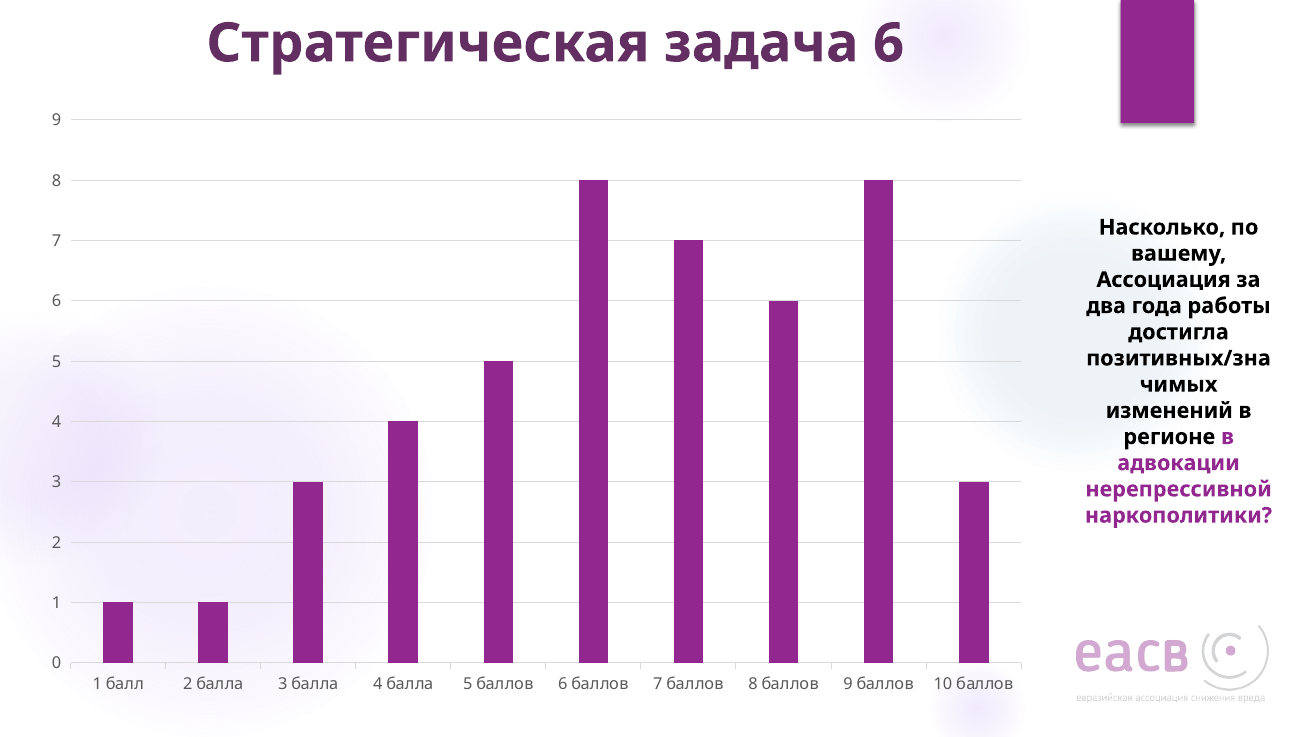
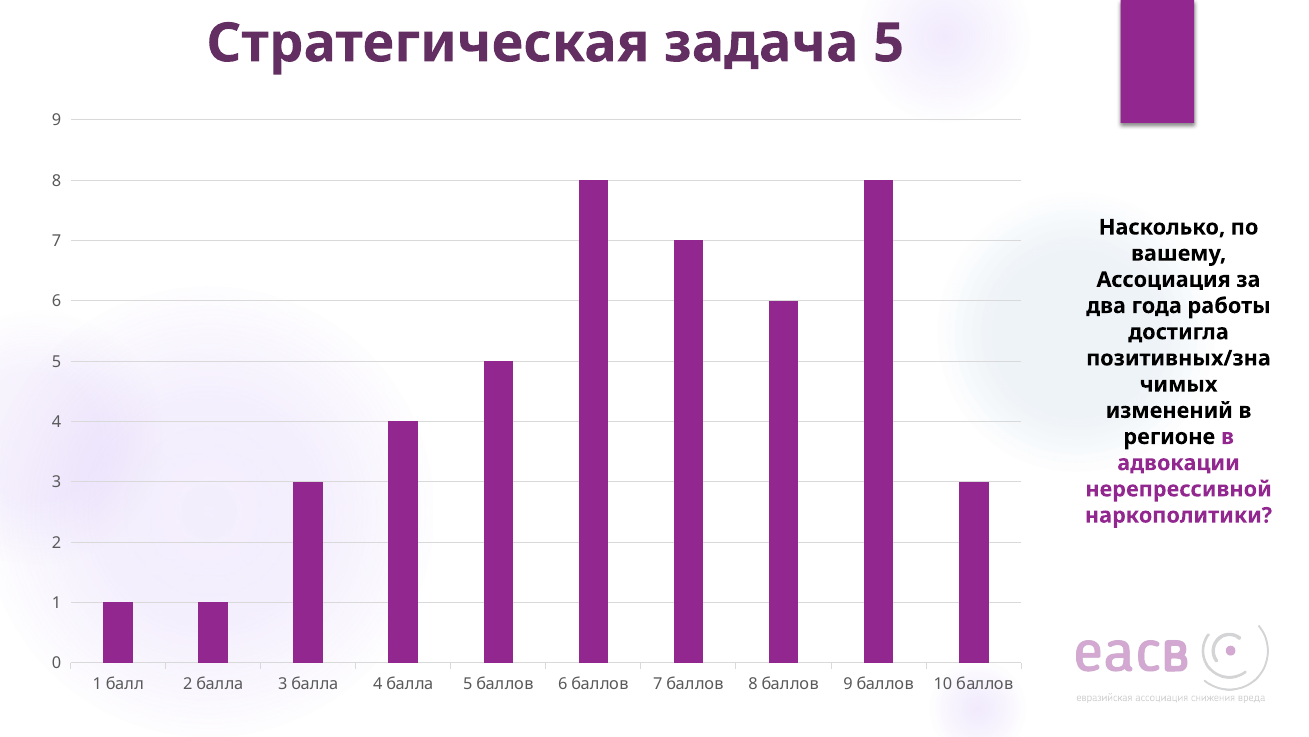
задача 6: 6 -> 5 (889, 43)
